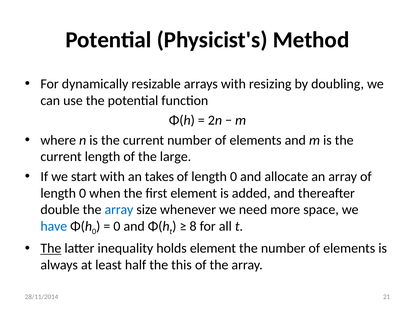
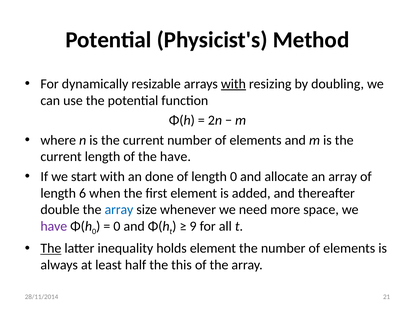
with underline: none -> present (233, 84)
the large: large -> have (175, 157)
takes: takes -> done (159, 177)
0: 0 -> 6 (83, 193)
have colour: blue -> purple (54, 226)
8: 8 -> 9 (193, 226)
